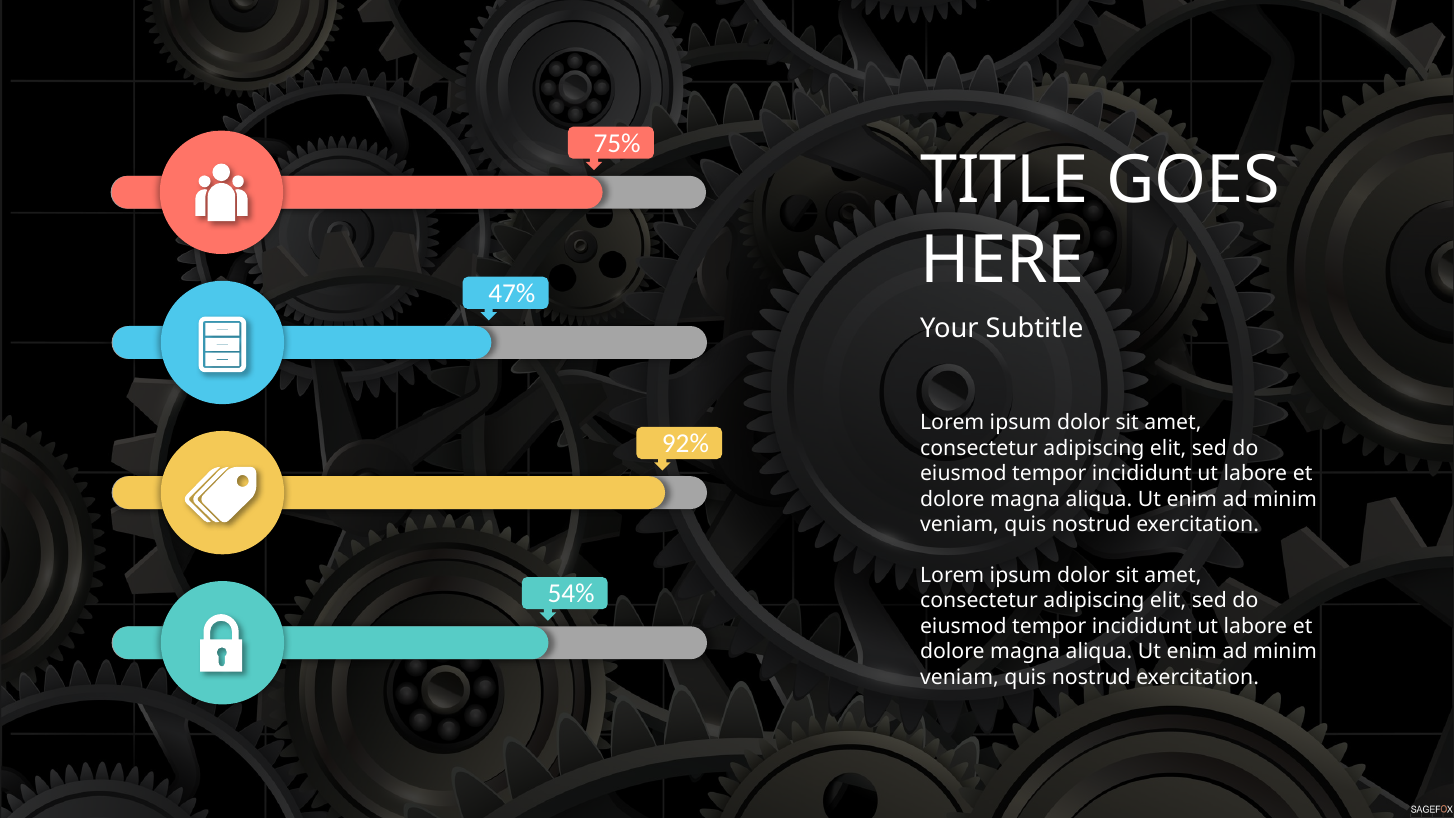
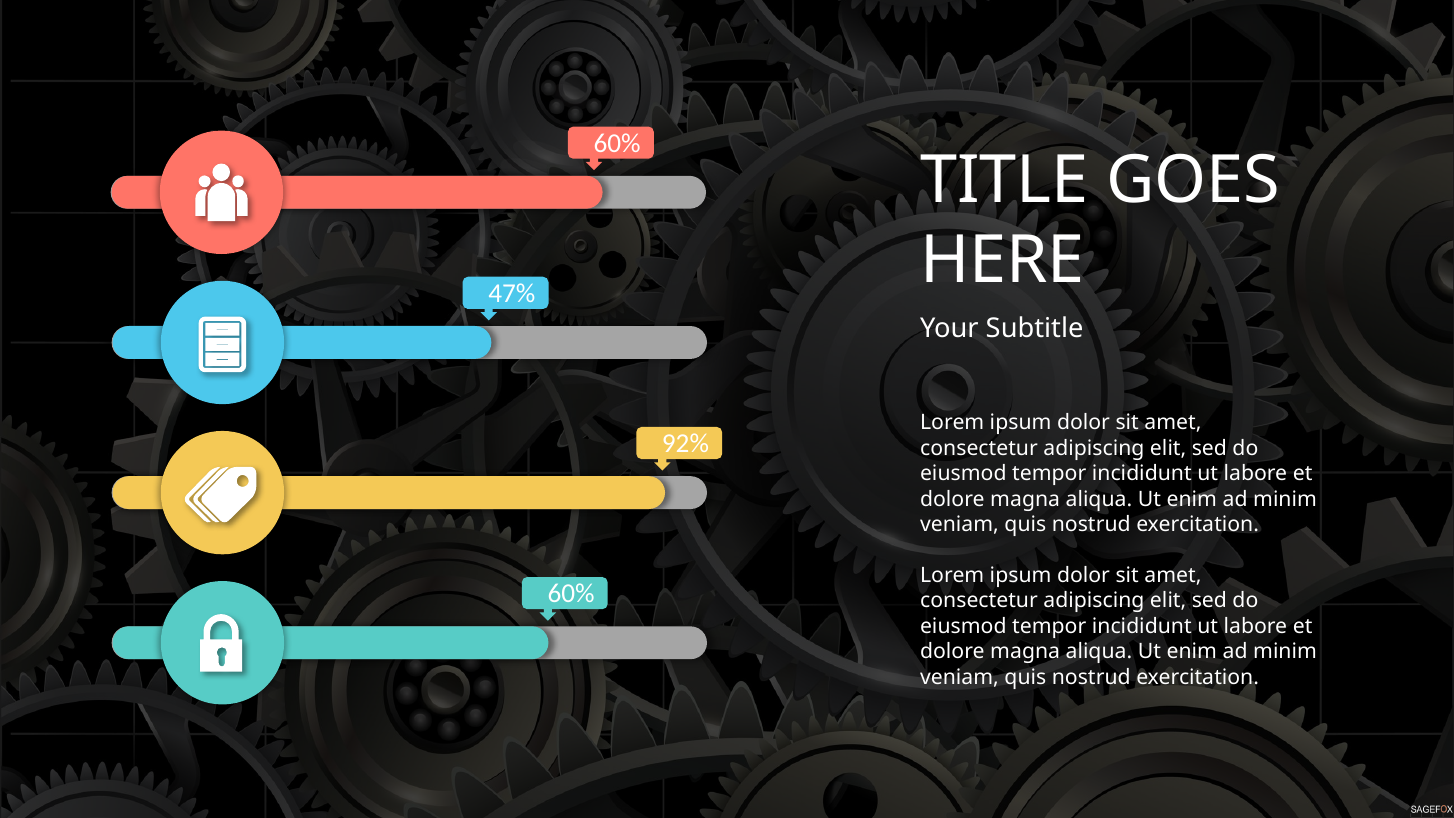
75%: 75% -> 60% (617, 143)
54%: 54% -> 60% (571, 593)
